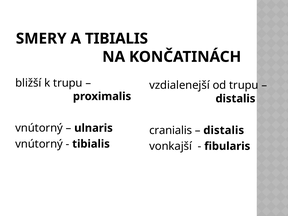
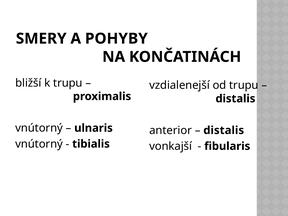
A TIBIALIS: TIBIALIS -> POHYBY (116, 39)
cranialis: cranialis -> anterior (171, 130)
